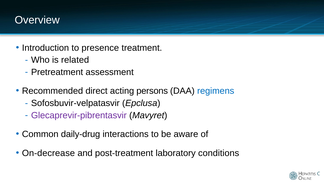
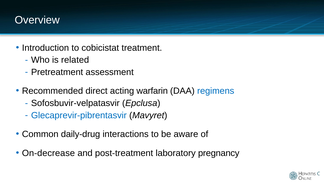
presence: presence -> cobicistat (100, 48)
persons: persons -> warfarin (152, 91)
Glecaprevir-pibrentasvir colour: purple -> blue (79, 115)
conditions: conditions -> pregnancy (219, 153)
